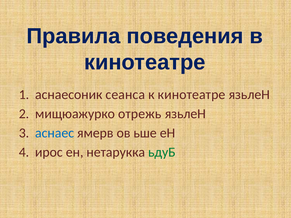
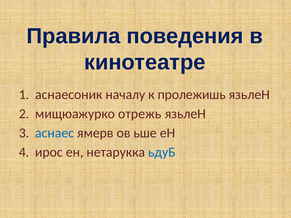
сеанса: сеанса -> началу (125, 95)
к кинотеатре: кинотеатре -> пролежишь (192, 95)
ьдуБ colour: green -> blue (162, 152)
